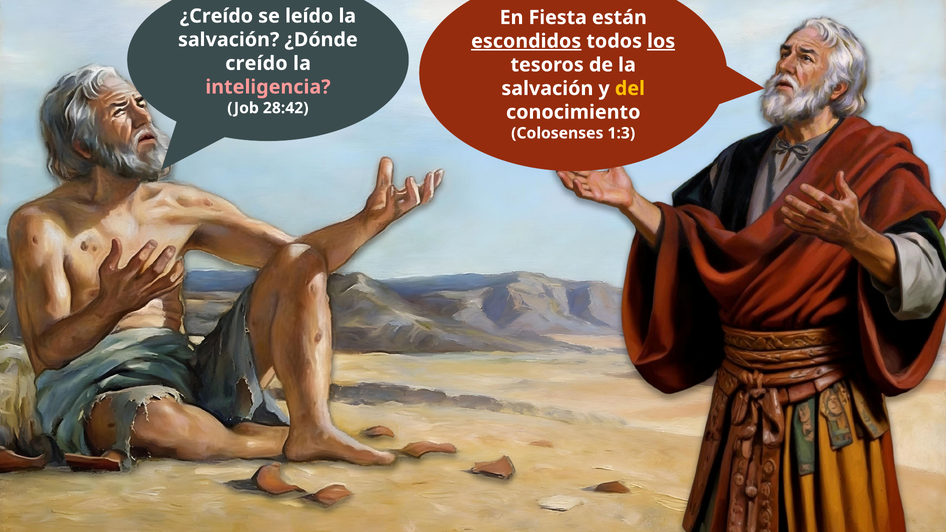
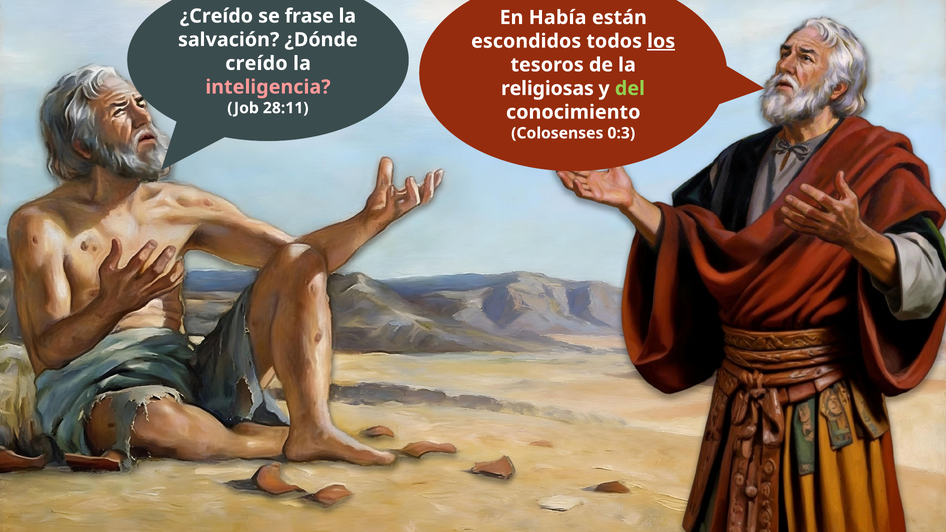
leído: leído -> frase (309, 16)
Fiesta: Fiesta -> Había (558, 18)
escondidos underline: present -> none (526, 41)
salvación: salvación -> religiosas (547, 89)
del colour: yellow -> light green (630, 89)
28:42: 28:42 -> 28:11 (286, 108)
1:3: 1:3 -> 0:3 (621, 133)
